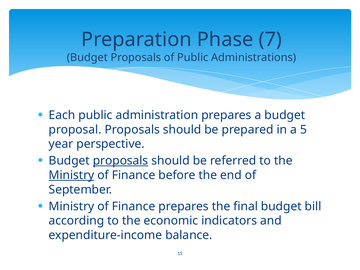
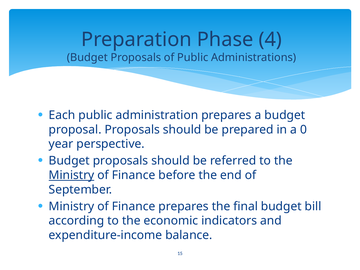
7: 7 -> 4 (270, 40)
5: 5 -> 0 (303, 130)
proposals underline: present -> none (121, 161)
